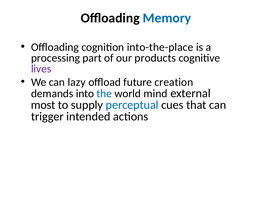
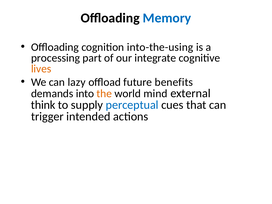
into-the-place: into-the-place -> into-the-using (160, 47)
products: products -> integrate (155, 58)
lives colour: purple -> orange (41, 69)
creation: creation -> benefits (174, 82)
the colour: blue -> orange (104, 94)
most: most -> think (43, 105)
